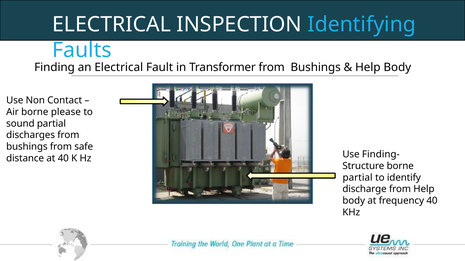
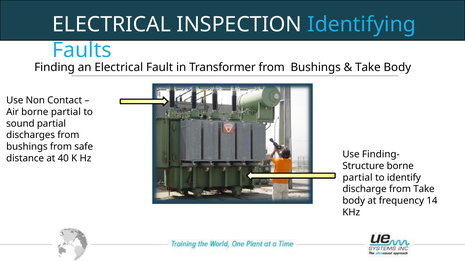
Help: Help -> Take (368, 68)
Air borne please: please -> partial (66, 112)
from Help: Help -> Take (424, 190)
frequency 40: 40 -> 14 (432, 201)
